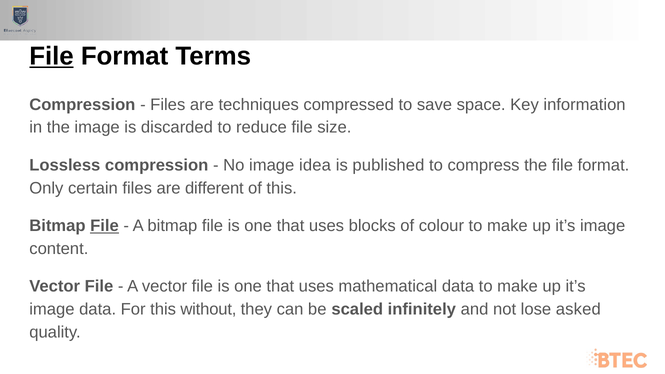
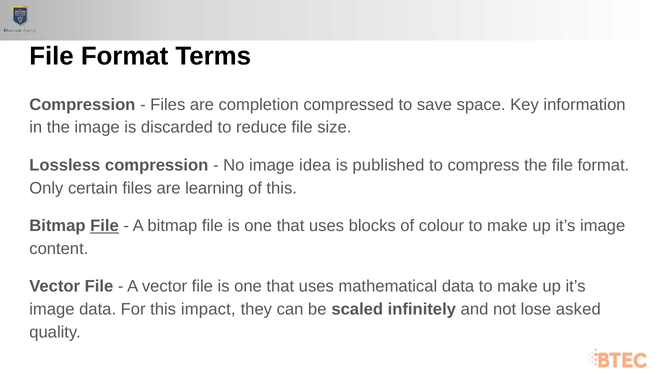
File underline: present -> none (52, 56)
techniques: techniques -> completion (259, 105)
different: different -> learning (214, 188)
without: without -> impact (208, 309)
